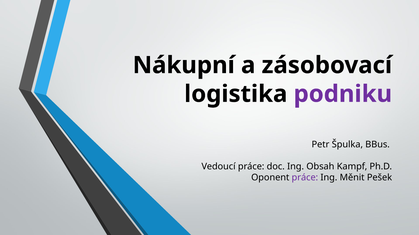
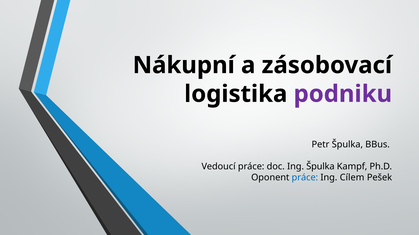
Ing Obsah: Obsah -> Špulka (320, 167)
práce colour: purple -> blue (305, 178)
Měnit: Měnit -> Cílem (352, 178)
